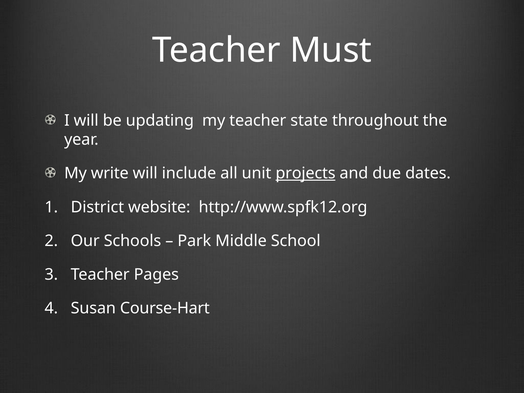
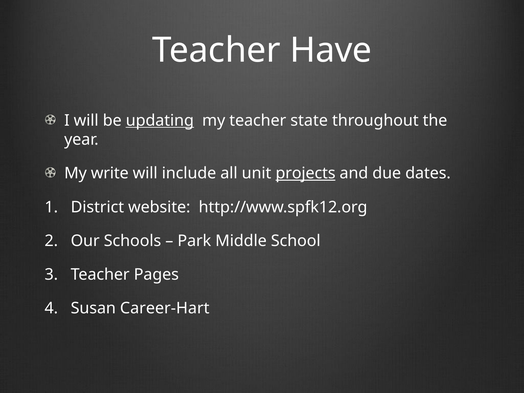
Must: Must -> Have (331, 50)
updating underline: none -> present (160, 120)
Course-Hart: Course-Hart -> Career-Hart (165, 308)
